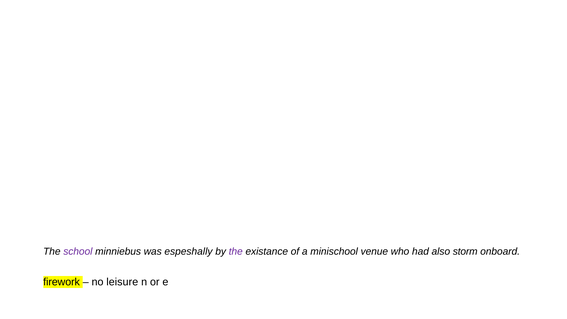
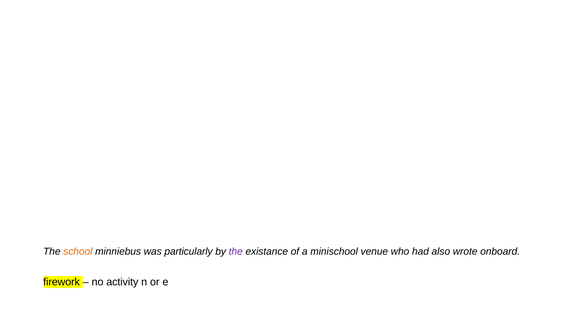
school colour: purple -> orange (78, 251)
espeshally: espeshally -> particularly (189, 251)
storm: storm -> wrote (465, 251)
leisure: leisure -> activity (122, 282)
